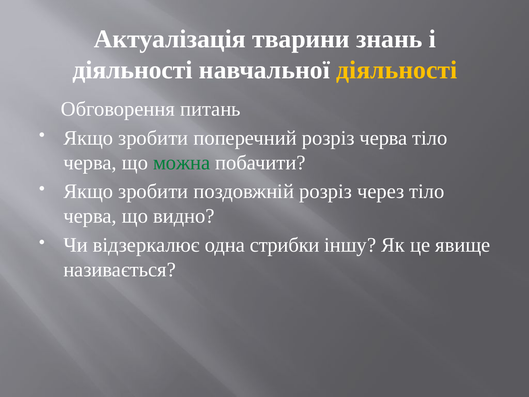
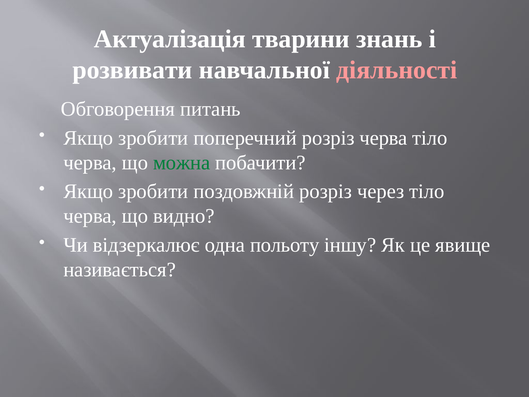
діяльності: діяльності -> розвивати (133, 70)
діяльності colour: yellow -> pink (397, 70)
стрибки: стрибки -> польоту (285, 245)
